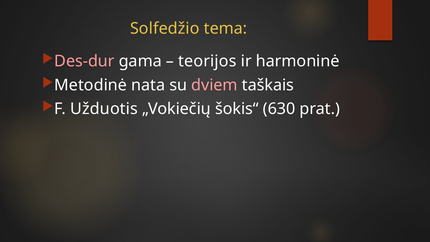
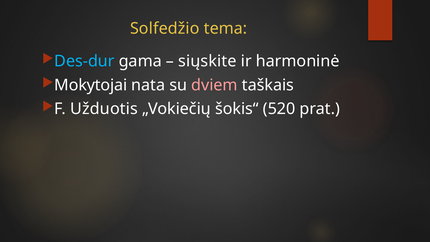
Des-dur colour: pink -> light blue (84, 61)
teorijos: teorijos -> siųskite (207, 61)
Metodinė: Metodinė -> Mokytojai (91, 85)
630: 630 -> 520 (279, 109)
